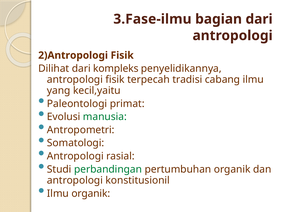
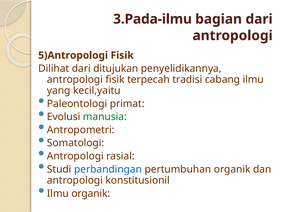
3.Fase-ilmu: 3.Fase-ilmu -> 3.Pada-ilmu (153, 19)
2)Antropologi: 2)Antropologi -> 5)Antropologi (73, 55)
kompleks: kompleks -> ditujukan (116, 68)
perbandingan colour: green -> blue (108, 169)
